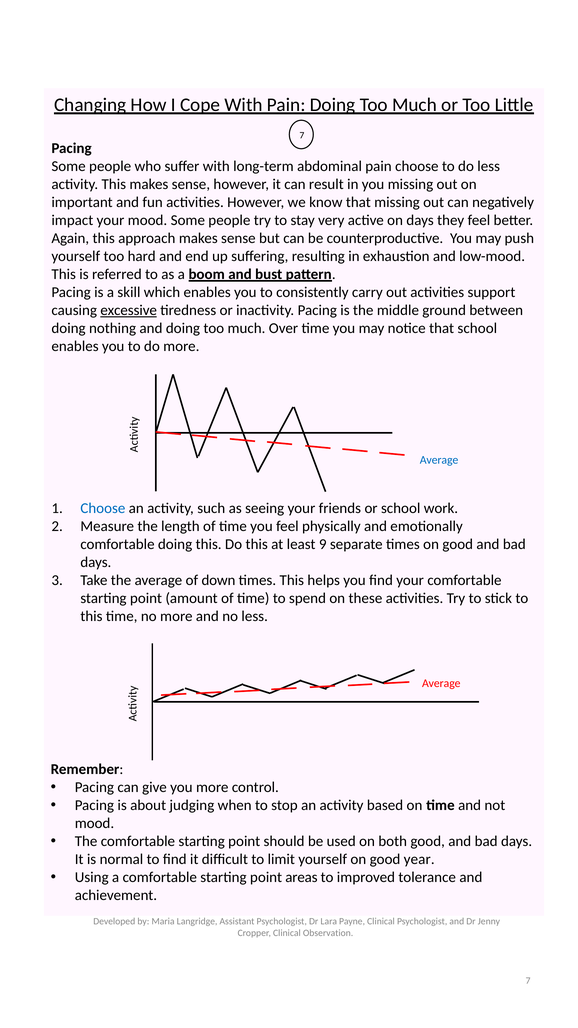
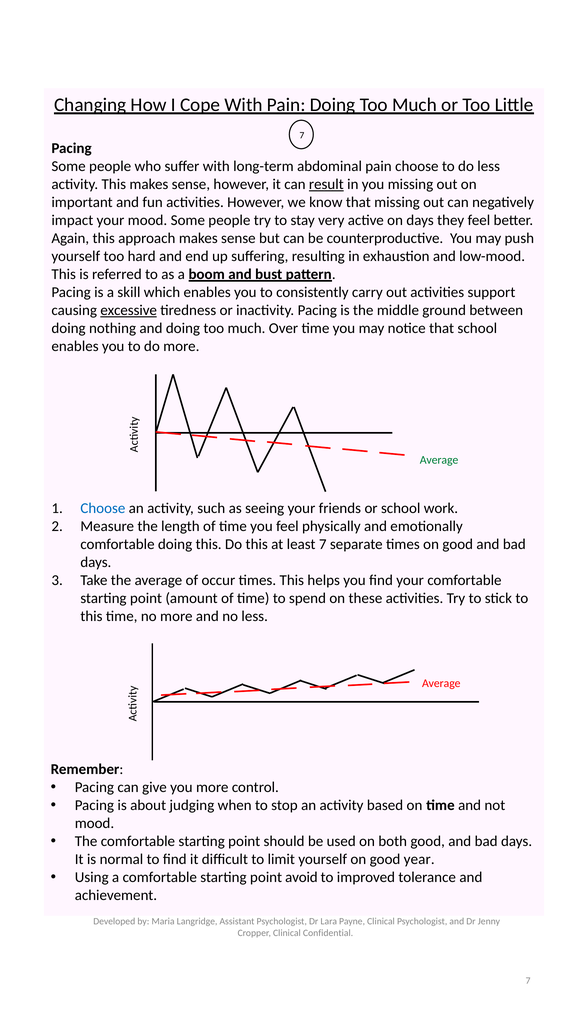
result underline: none -> present (326, 184)
Average colour: blue -> green (439, 460)
least 9: 9 -> 7 (323, 544)
down: down -> occur (218, 580)
areas: areas -> avoid (301, 877)
Observation: Observation -> Confidential (328, 932)
